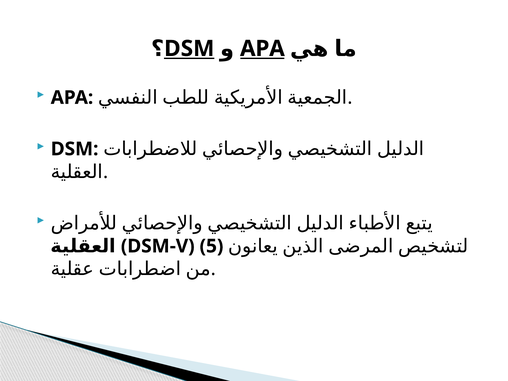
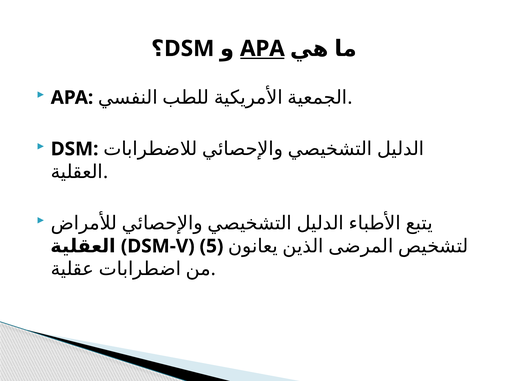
DSM underline: present -> none (189, 49)
